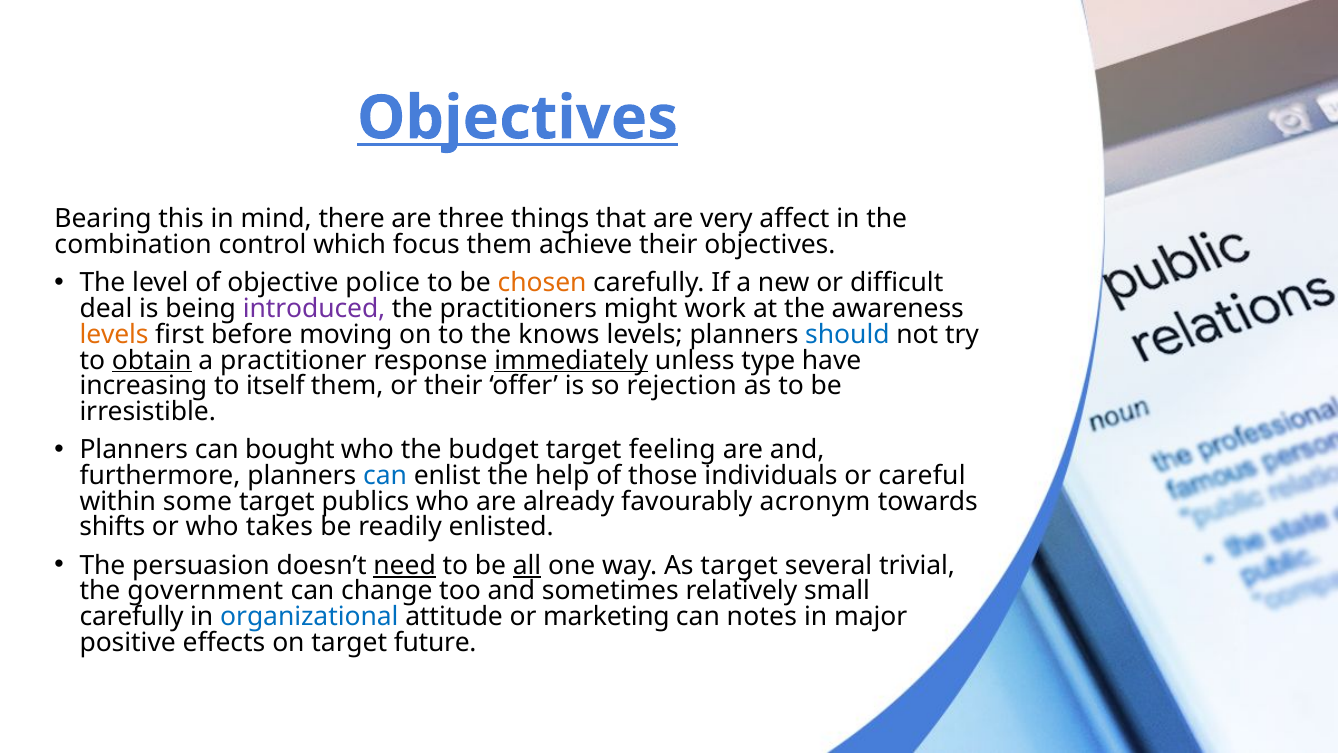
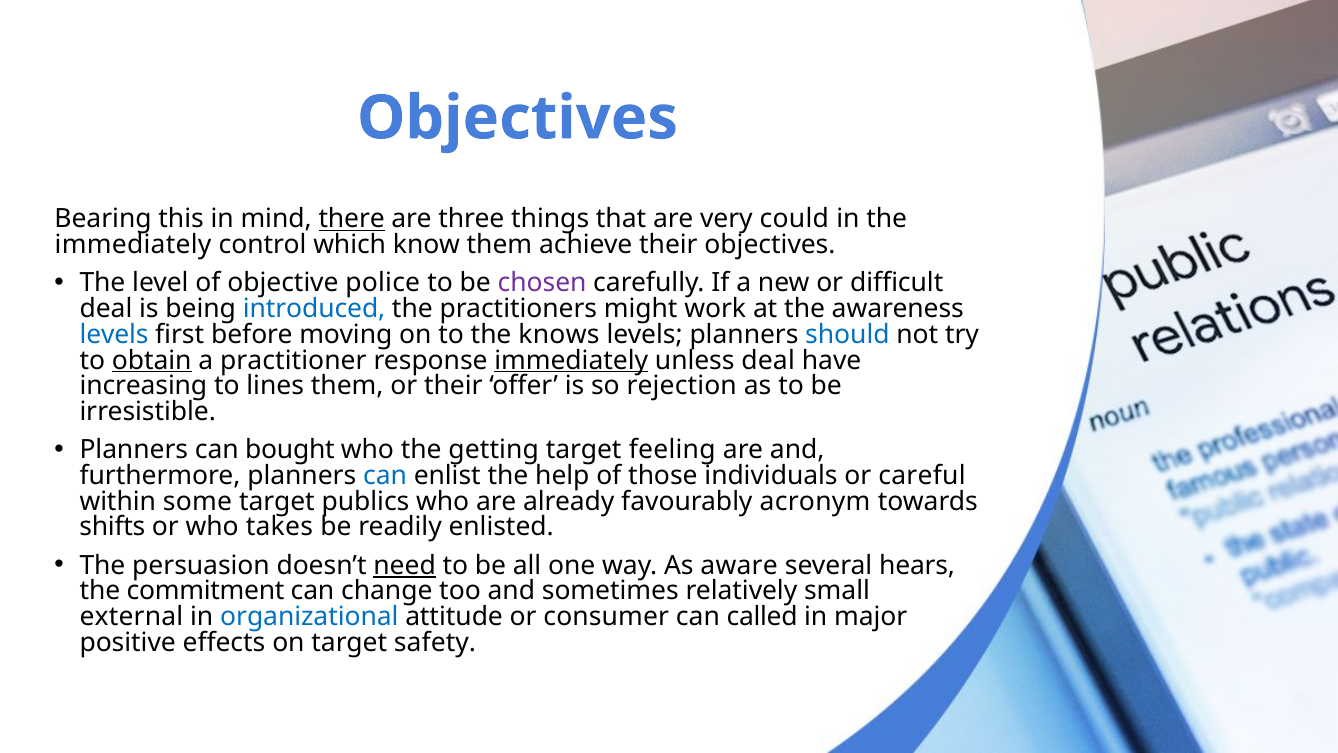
Objectives underline: present -> none (518, 118)
there underline: none -> present (352, 219)
affect: affect -> could (794, 219)
combination: combination -> immediately (133, 245)
focus: focus -> know (427, 245)
chosen colour: orange -> purple (542, 283)
introduced colour: purple -> blue (314, 309)
levels colour: orange -> blue (114, 334)
unless type: type -> deal (768, 360)
itself: itself -> lines (275, 386)
budget: budget -> getting (494, 450)
all underline: present -> none (527, 565)
As target: target -> aware (739, 565)
trivial: trivial -> hears (917, 565)
government: government -> commitment (205, 591)
carefully: carefully -> external (131, 617)
marketing: marketing -> consumer (606, 617)
notes: notes -> called (762, 617)
future: future -> safety (435, 642)
